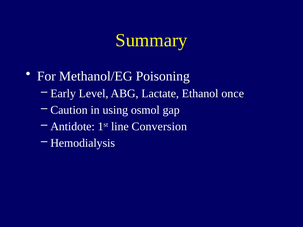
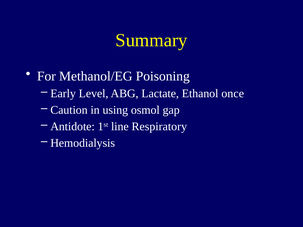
Conversion: Conversion -> Respiratory (159, 127)
